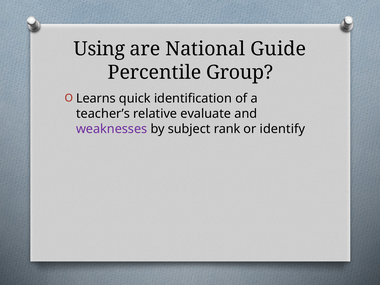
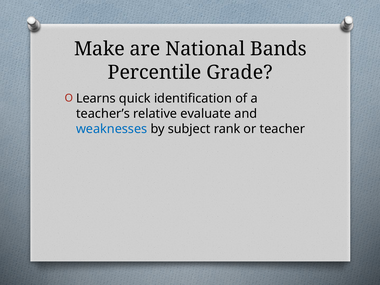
Using: Using -> Make (99, 49)
Guide: Guide -> Bands (278, 49)
Group: Group -> Grade (239, 72)
weaknesses colour: purple -> blue (112, 129)
identify: identify -> teacher (282, 129)
